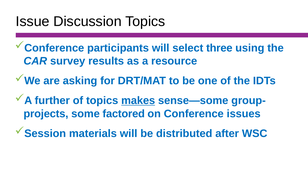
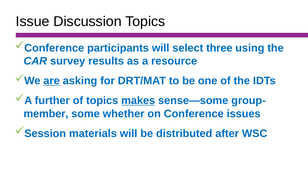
are underline: none -> present (52, 81)
projects: projects -> member (46, 114)
factored: factored -> whether (124, 114)
